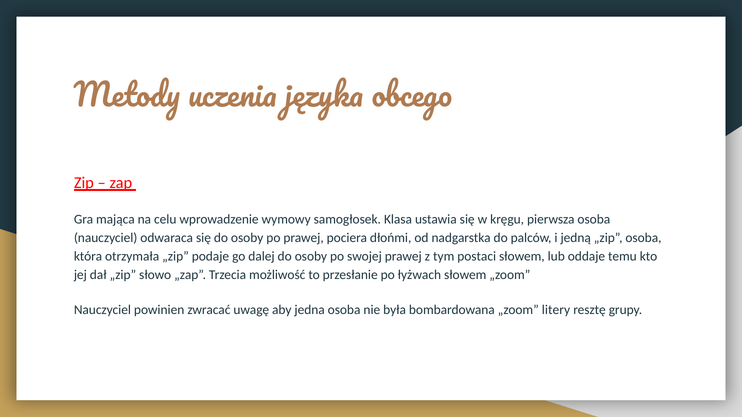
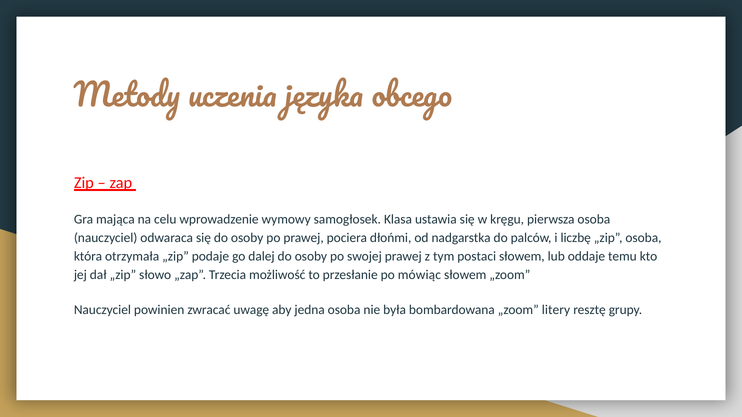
jedną: jedną -> liczbę (576, 238)
łyżwach: łyżwach -> mówiąc (419, 275)
